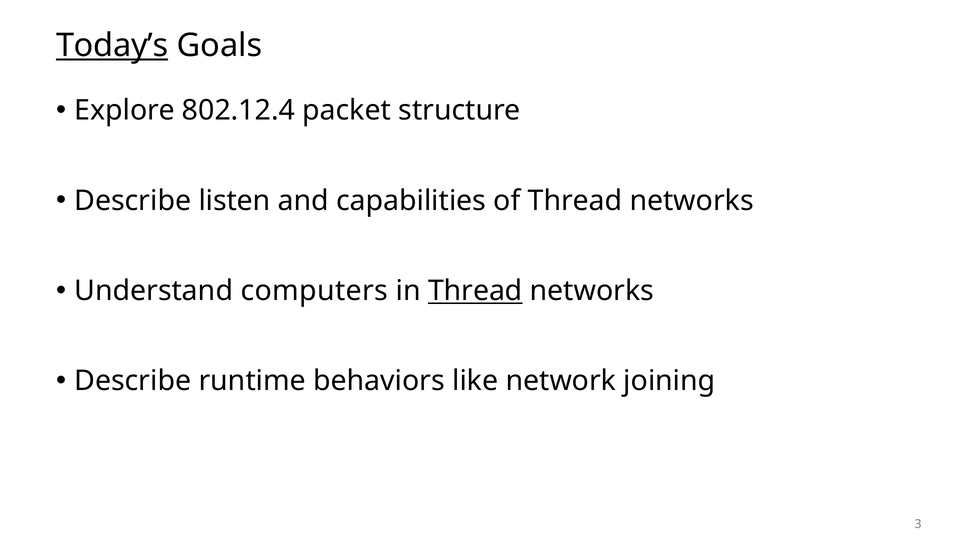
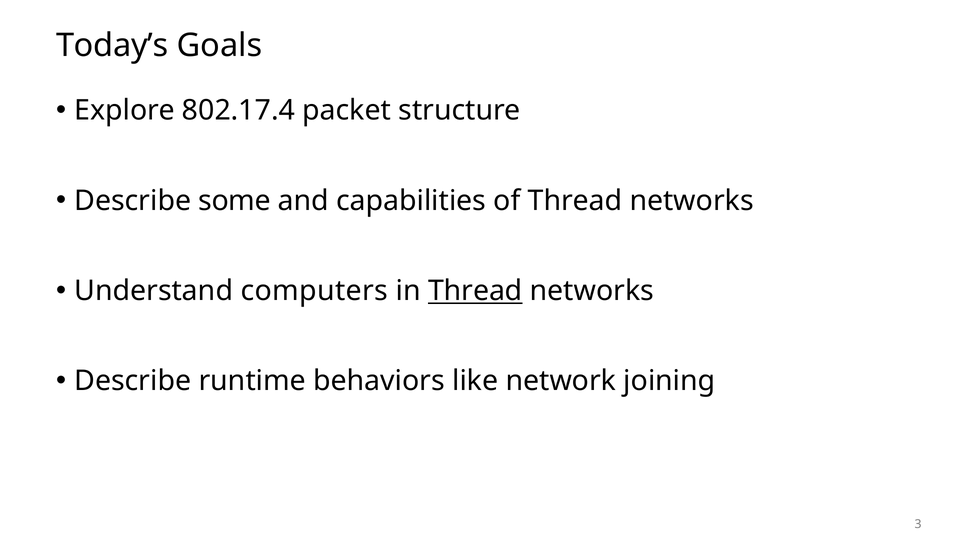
Today’s underline: present -> none (112, 46)
802.12.4: 802.12.4 -> 802.17.4 (238, 111)
listen: listen -> some (235, 201)
